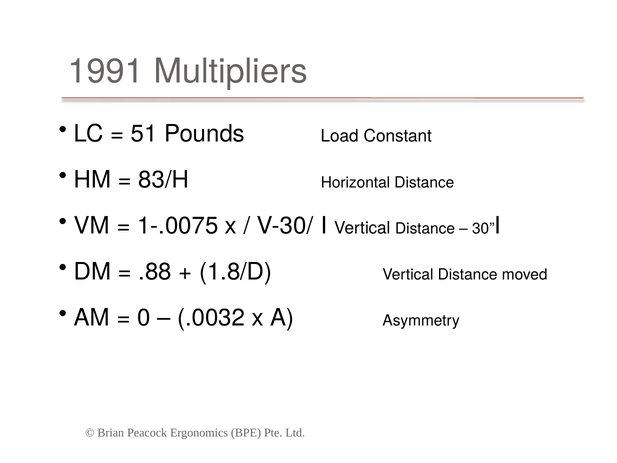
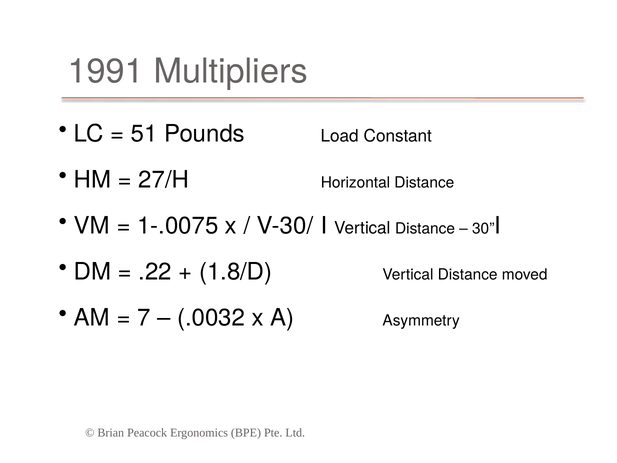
83/H: 83/H -> 27/H (164, 180)
.88: .88 -> .22 (155, 272)
0: 0 -> 7 (144, 317)
